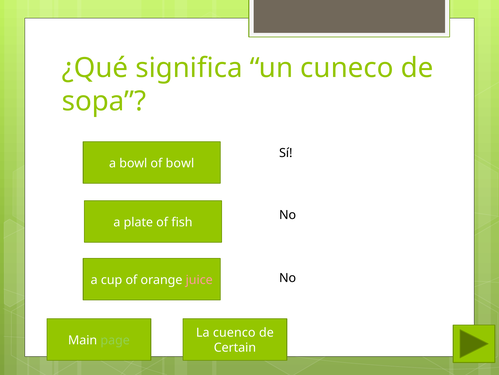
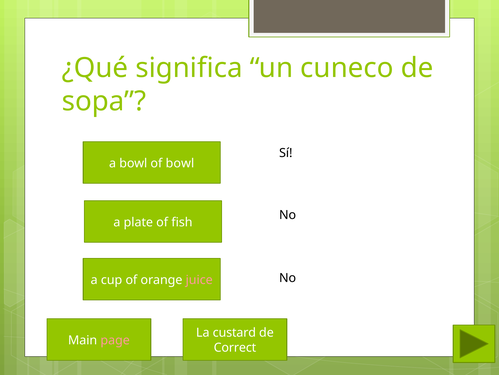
cuenco: cuenco -> custard (234, 332)
page colour: light green -> pink (115, 340)
Certain: Certain -> Correct (235, 347)
